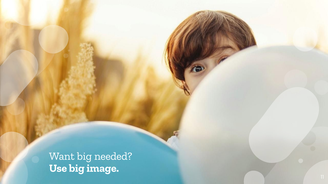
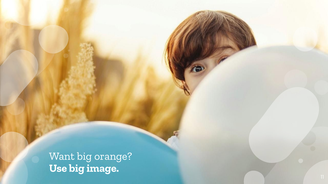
needed: needed -> orange (113, 157)
